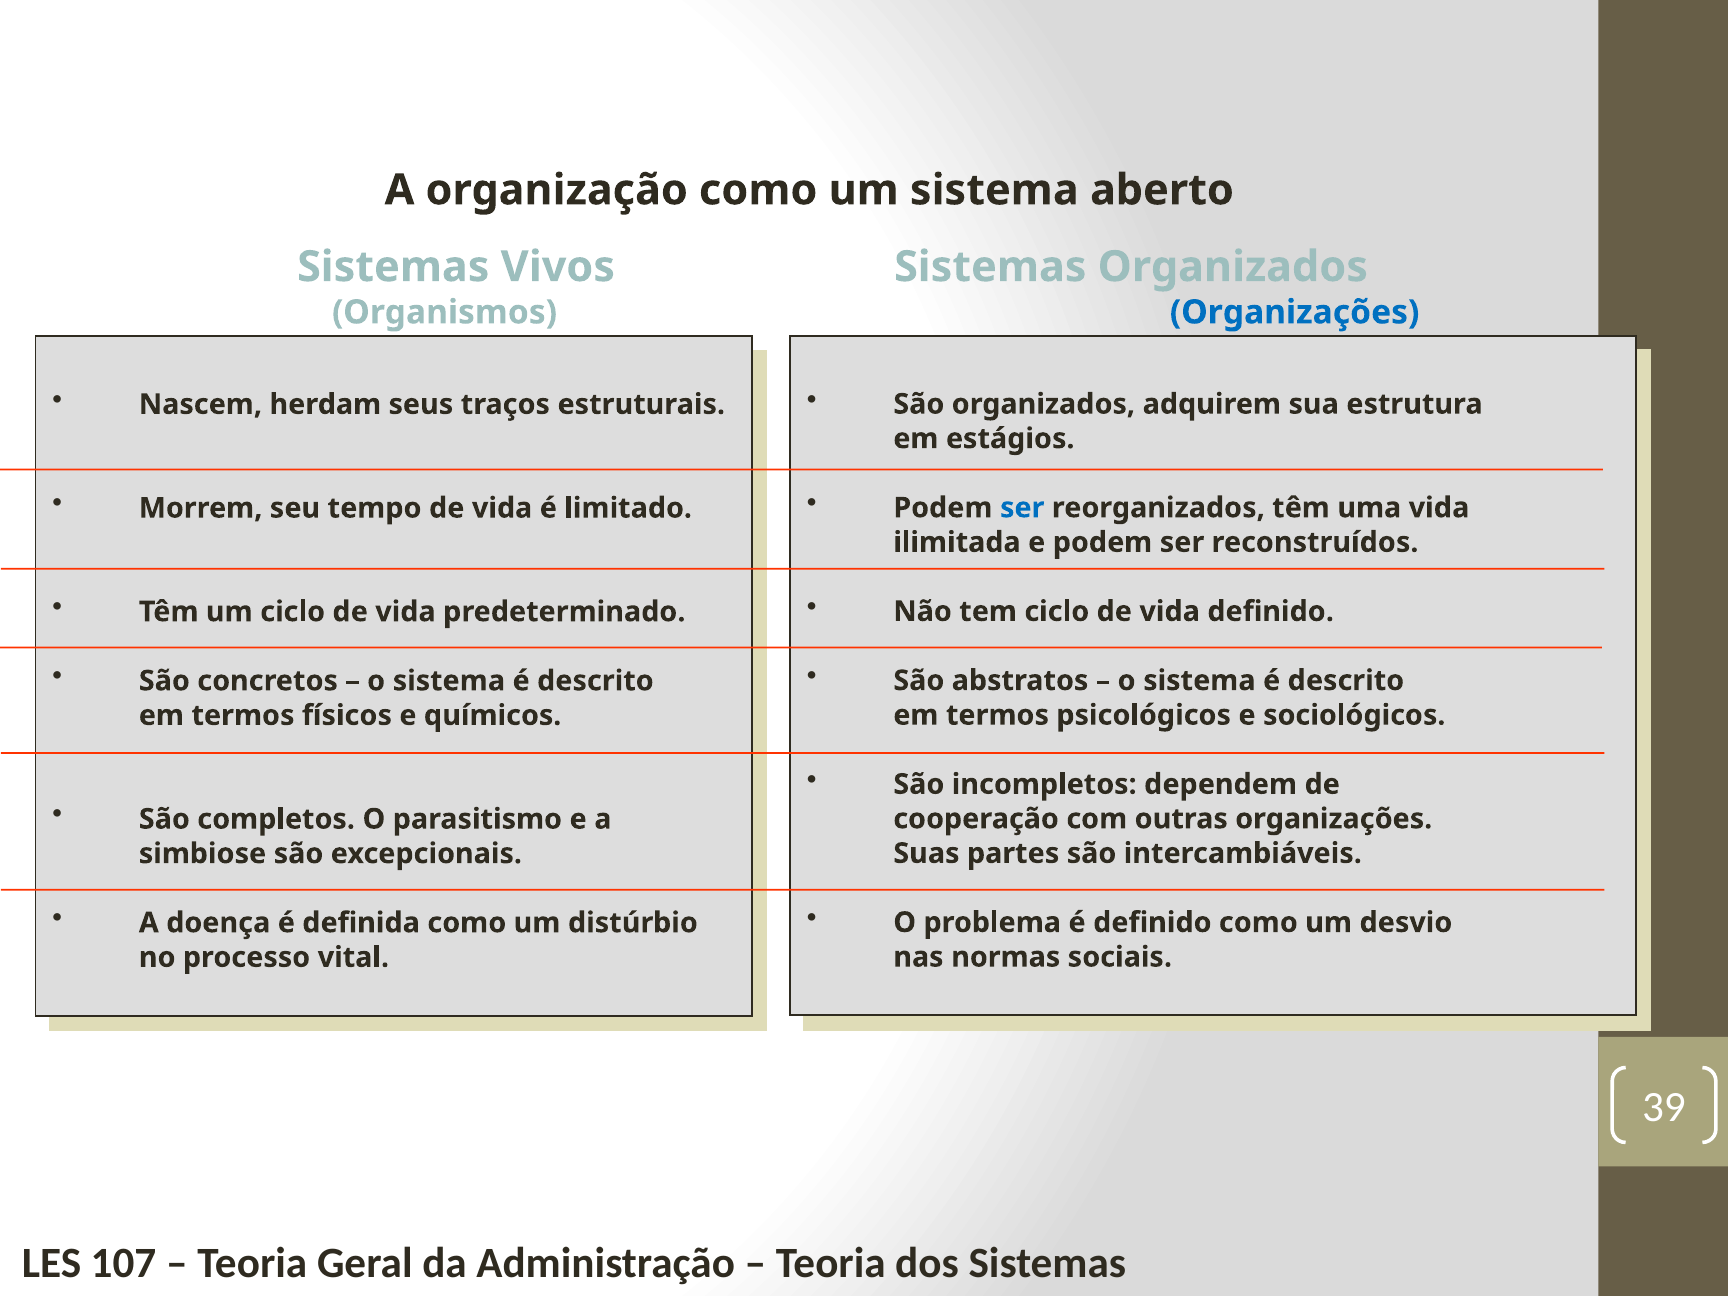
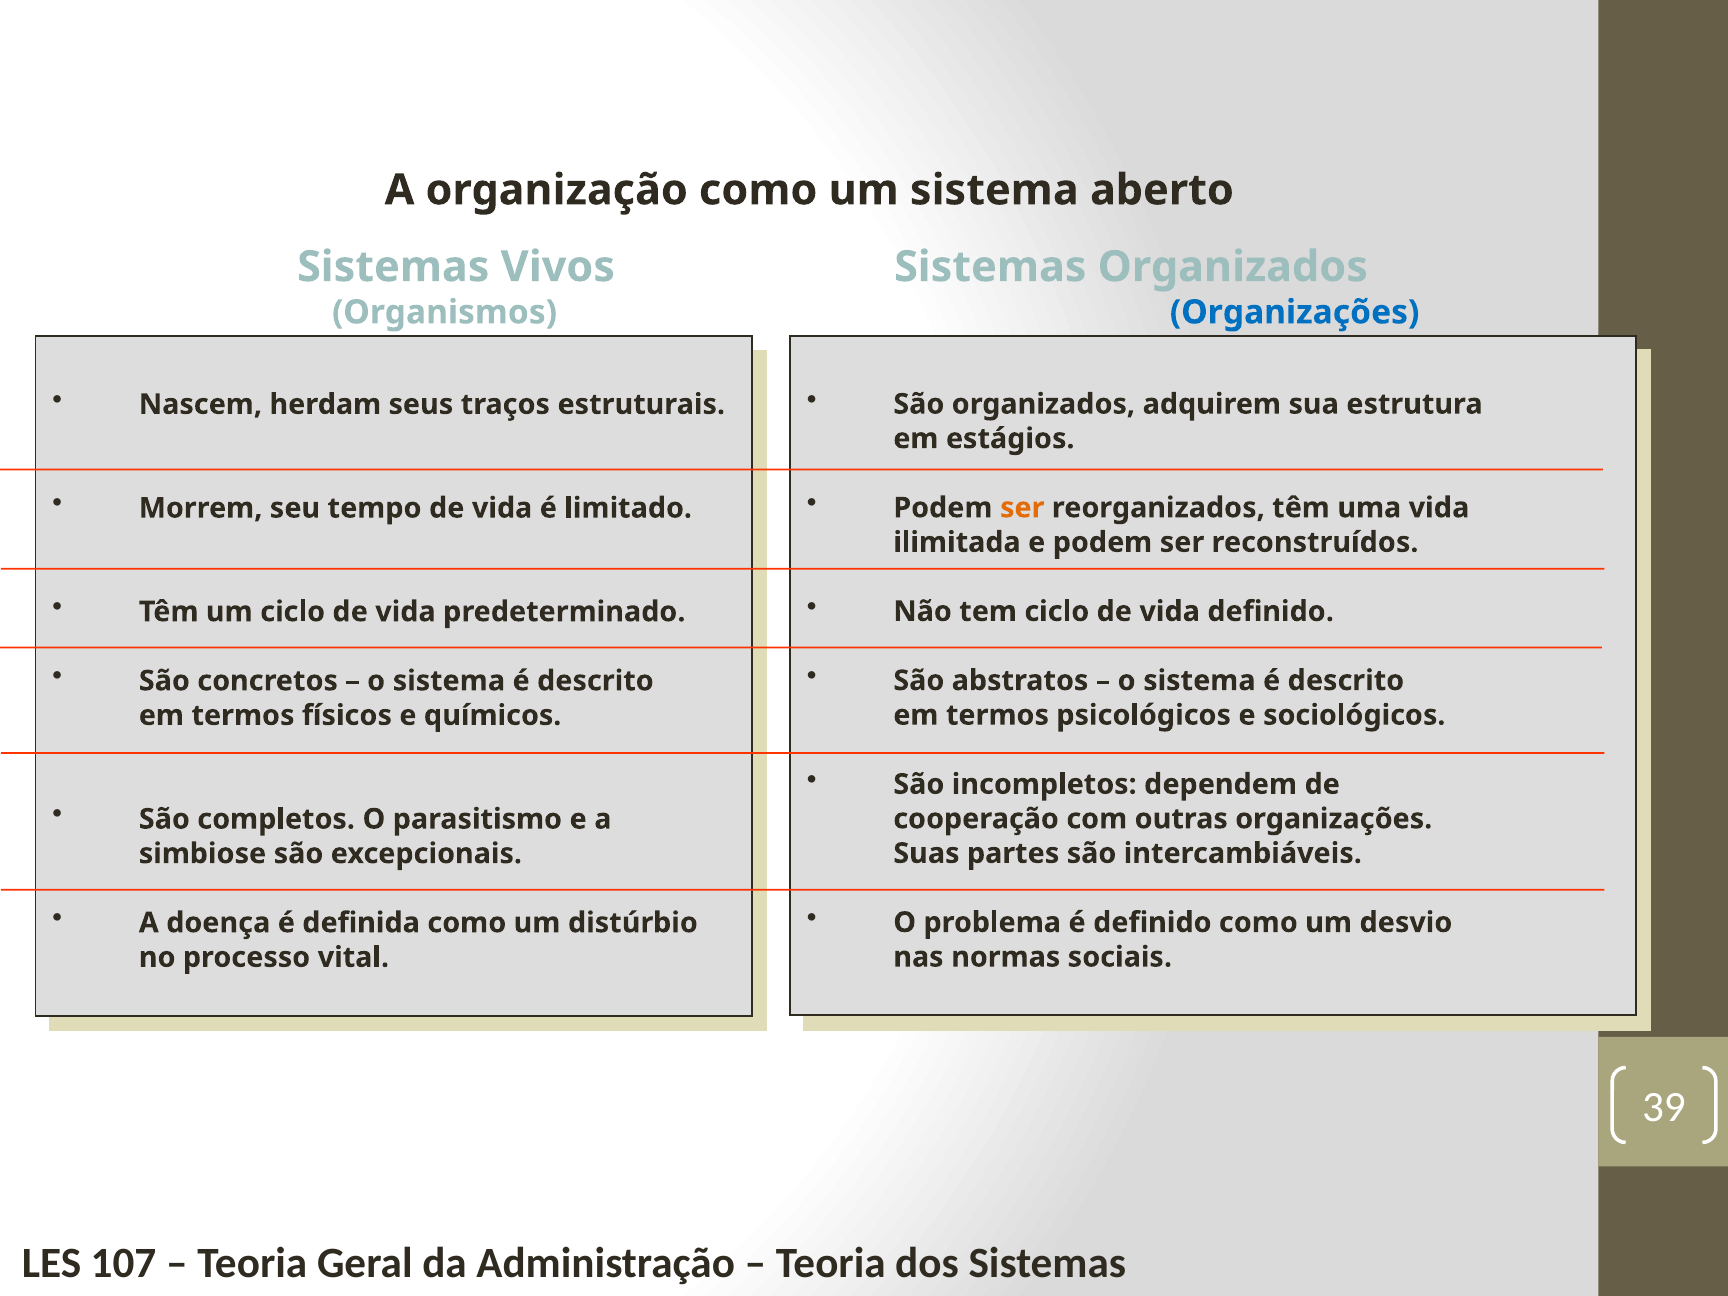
ser colour: blue -> orange (1022, 508)
